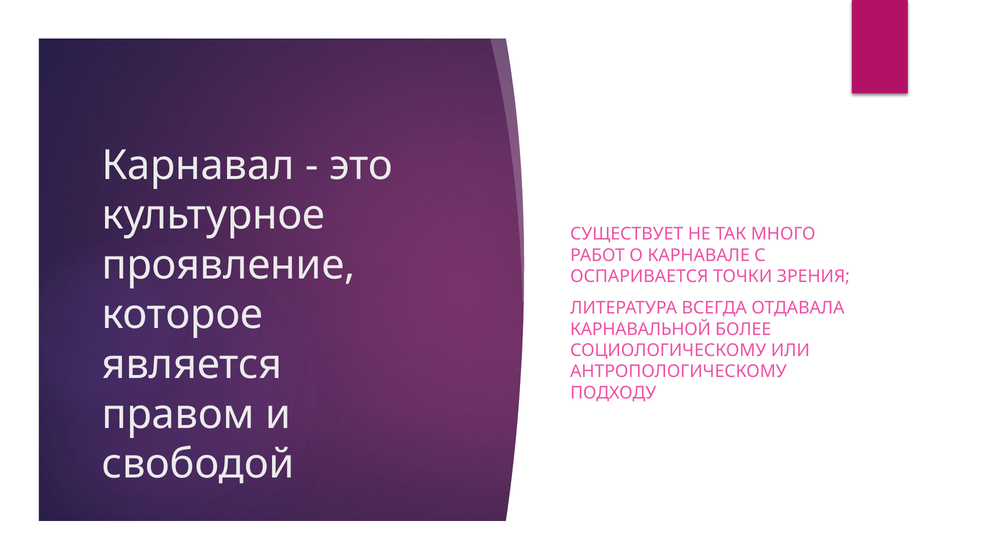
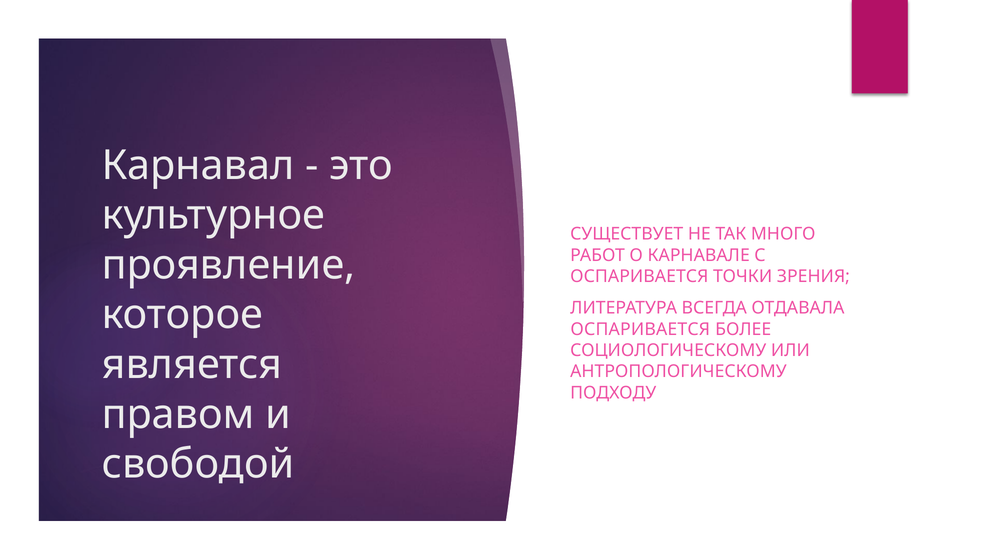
КАРНАВАЛЬНОЙ: КАРНАВАЛЬНОЙ -> ОСПАРИВАЕТСЯ (640, 329)
